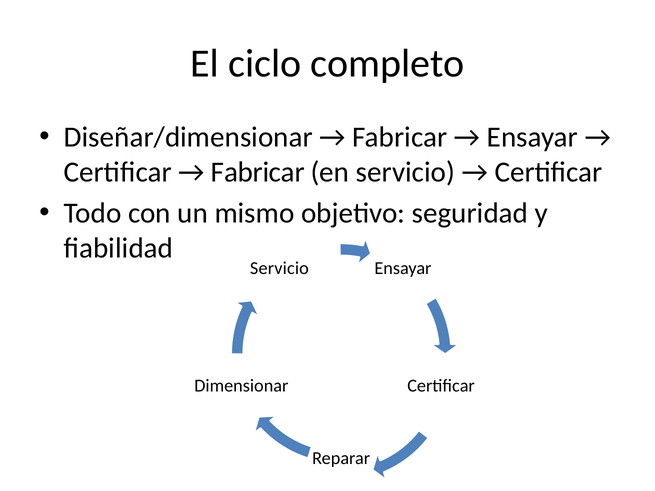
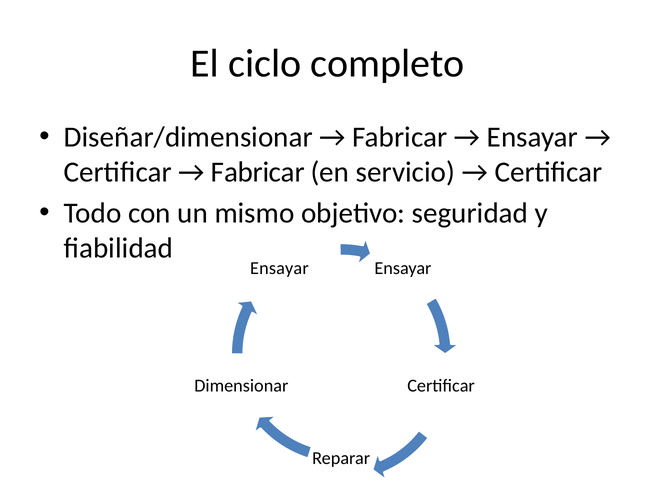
Servicio: Servicio -> Ensayar (279, 268)
